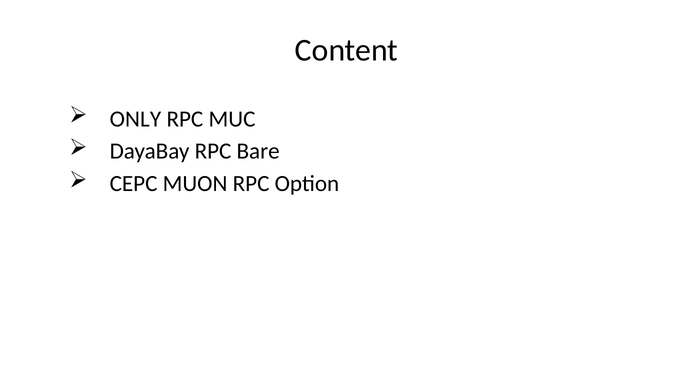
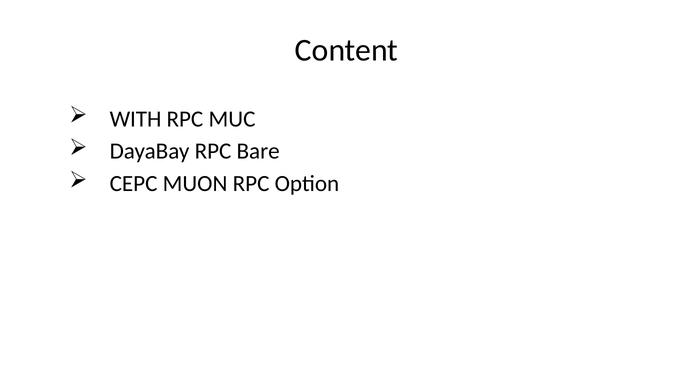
ONLY: ONLY -> WITH (136, 119)
